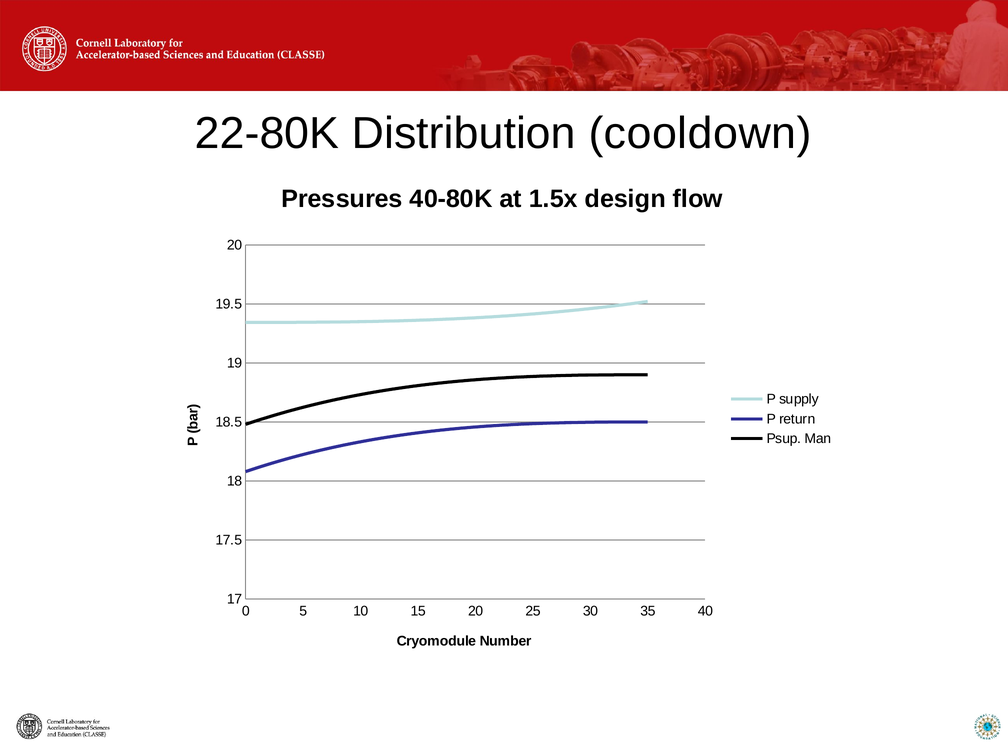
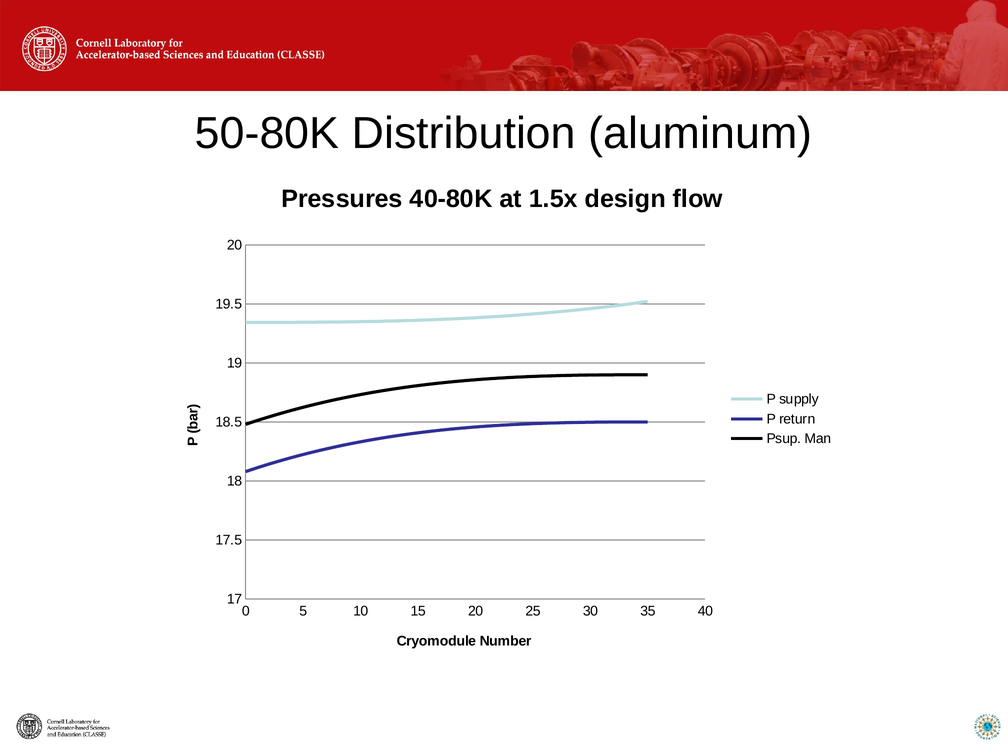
22-80K: 22-80K -> 50-80K (267, 133)
cooldown: cooldown -> aluminum (700, 133)
